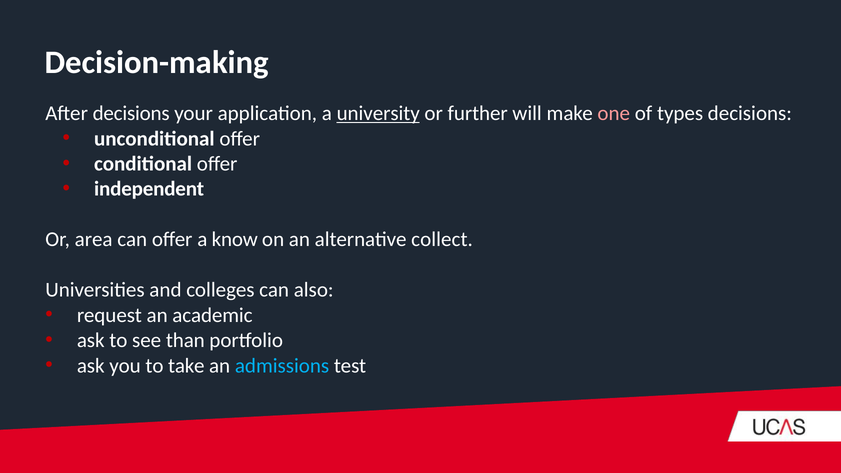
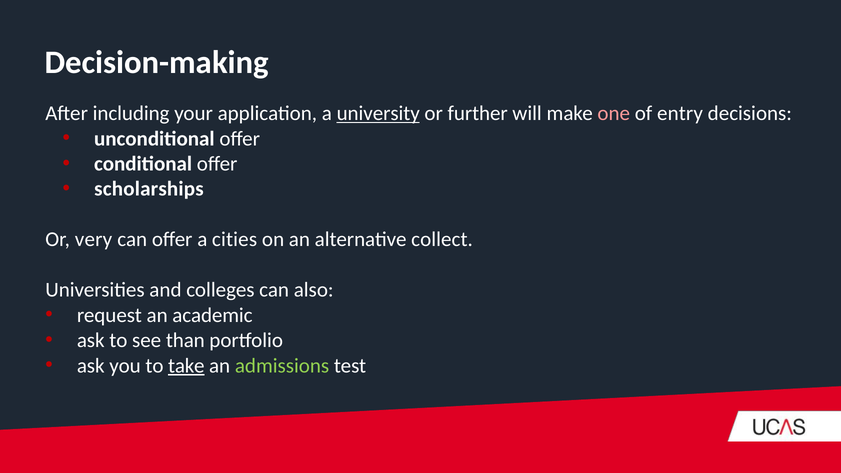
After decisions: decisions -> including (131, 113)
types: types -> entry (680, 113)
independent: independent -> scholarships (149, 189)
area: area -> very (94, 240)
know: know -> cities (235, 240)
take underline: none -> present (186, 366)
admissions colour: light blue -> light green (282, 366)
